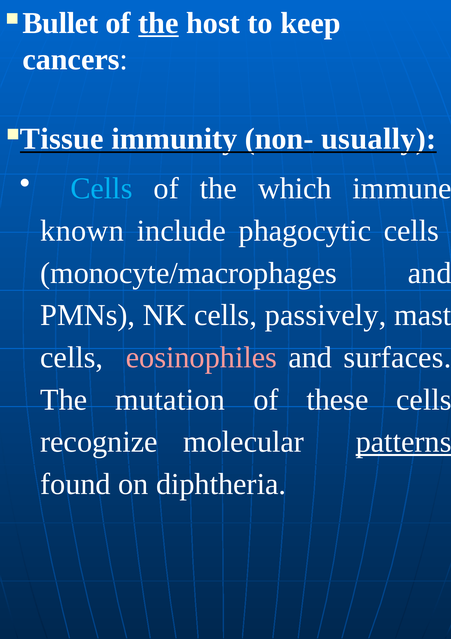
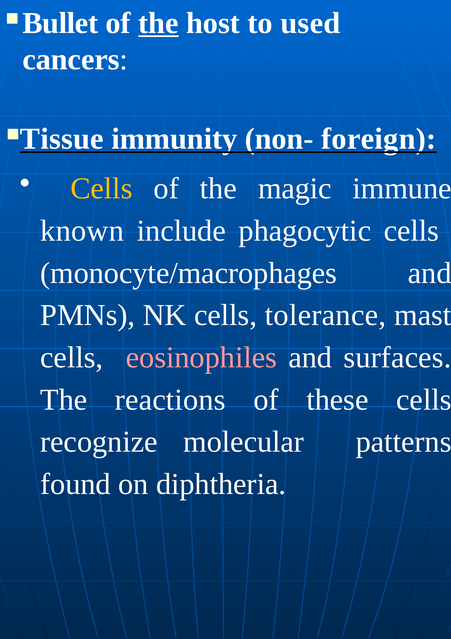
keep: keep -> used (310, 23)
usually: usually -> foreign (379, 139)
Cells colour: light blue -> yellow (101, 188)
which: which -> magic (295, 188)
passively: passively -> tolerance (325, 315)
mutation: mutation -> reactions (170, 399)
patterns underline: present -> none (404, 441)
